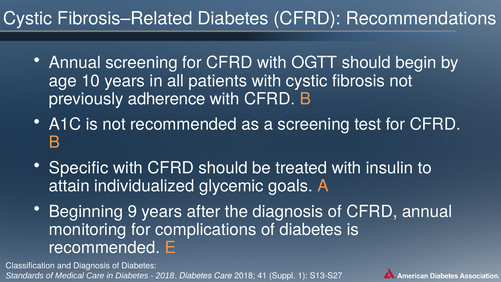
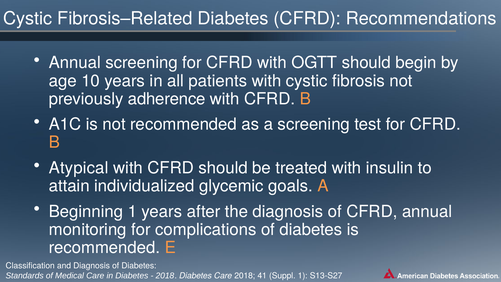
Specific: Specific -> Atypical (79, 168)
Beginning 9: 9 -> 1 (132, 211)
